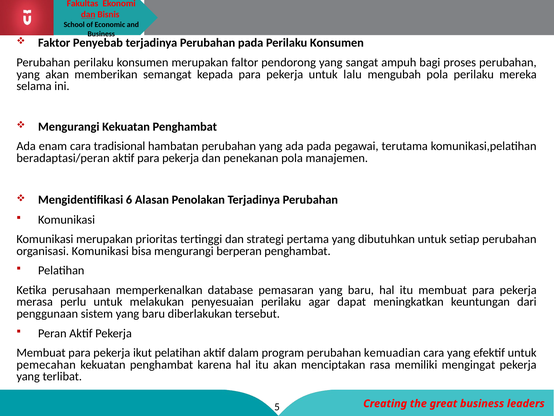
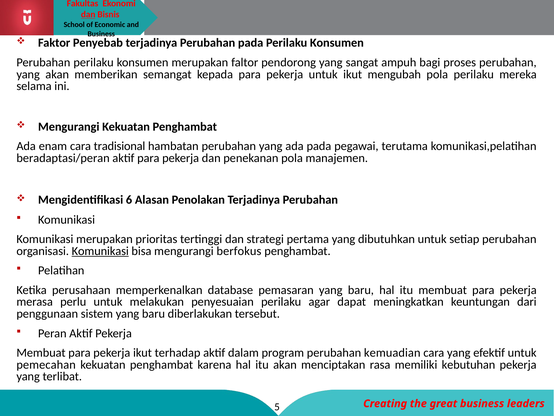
untuk lalu: lalu -> ikut (353, 74)
Komunikasi underline: none -> present (100, 251)
berperan: berperan -> berfokus (239, 251)
ikut pelatihan: pelatihan -> terhadap (178, 352)
mengingat: mengingat -> kebutuhan (468, 364)
